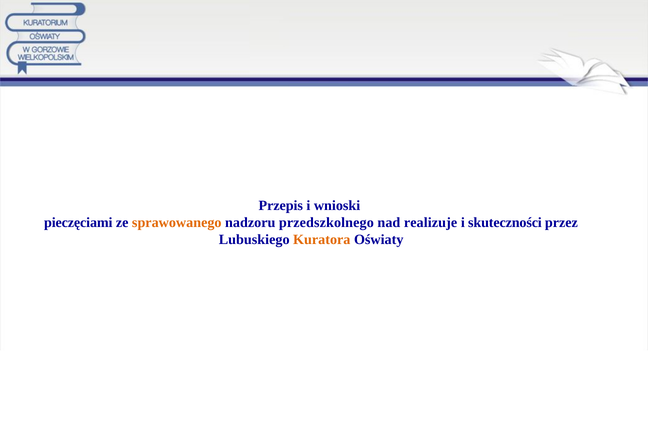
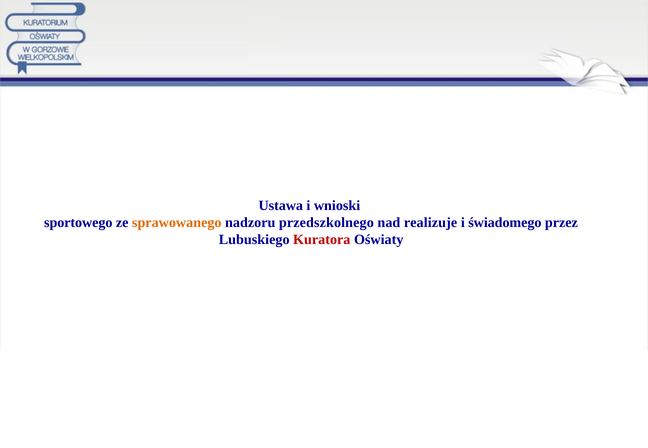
Przepis: Przepis -> Ustawa (281, 206)
pieczęciami: pieczęciami -> sportowego (78, 223)
skuteczności: skuteczności -> świadomego (505, 223)
Kuratora colour: orange -> red (322, 240)
